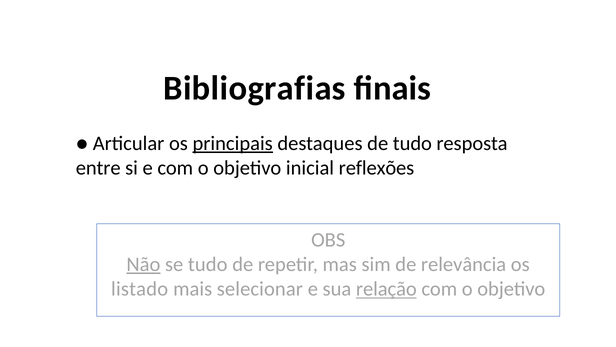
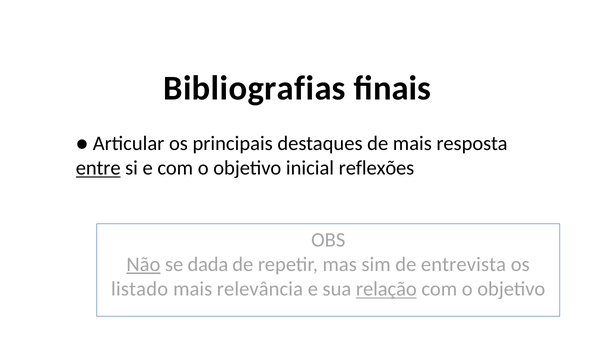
principais underline: present -> none (233, 143)
de tudo: tudo -> mais (412, 143)
entre underline: none -> present (98, 168)
se tudo: tudo -> dada (208, 264)
relevância: relevância -> entrevista (463, 264)
selecionar: selecionar -> relevância (260, 289)
